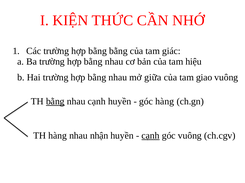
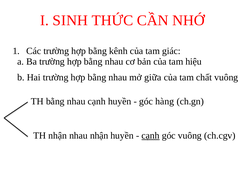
KIỆN: KIỆN -> SINH (70, 20)
bằng bằng: bằng -> kênh (118, 51)
giao: giao -> chất (204, 78)
bằng underline: present -> none (55, 102)
TH hàng: hàng -> nhận (58, 136)
